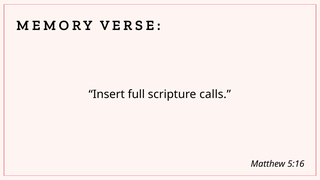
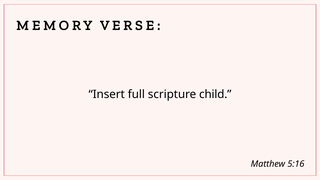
calls: calls -> child (215, 94)
